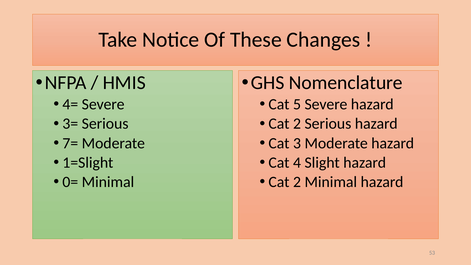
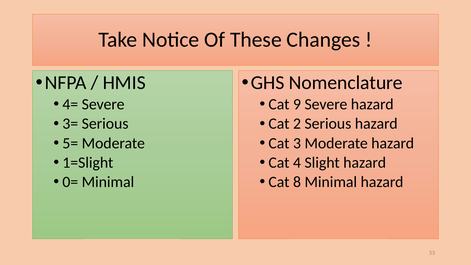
5: 5 -> 9 (297, 104)
7=: 7= -> 5= (70, 143)
2: 2 -> 8 (297, 182)
